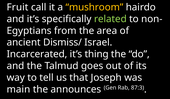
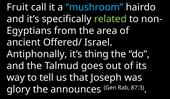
mushroom colour: yellow -> light blue (94, 7)
Dismiss/: Dismiss/ -> Offered/ (62, 43)
Incarcerated: Incarcerated -> Antiphonally (37, 54)
main: main -> glory (18, 90)
